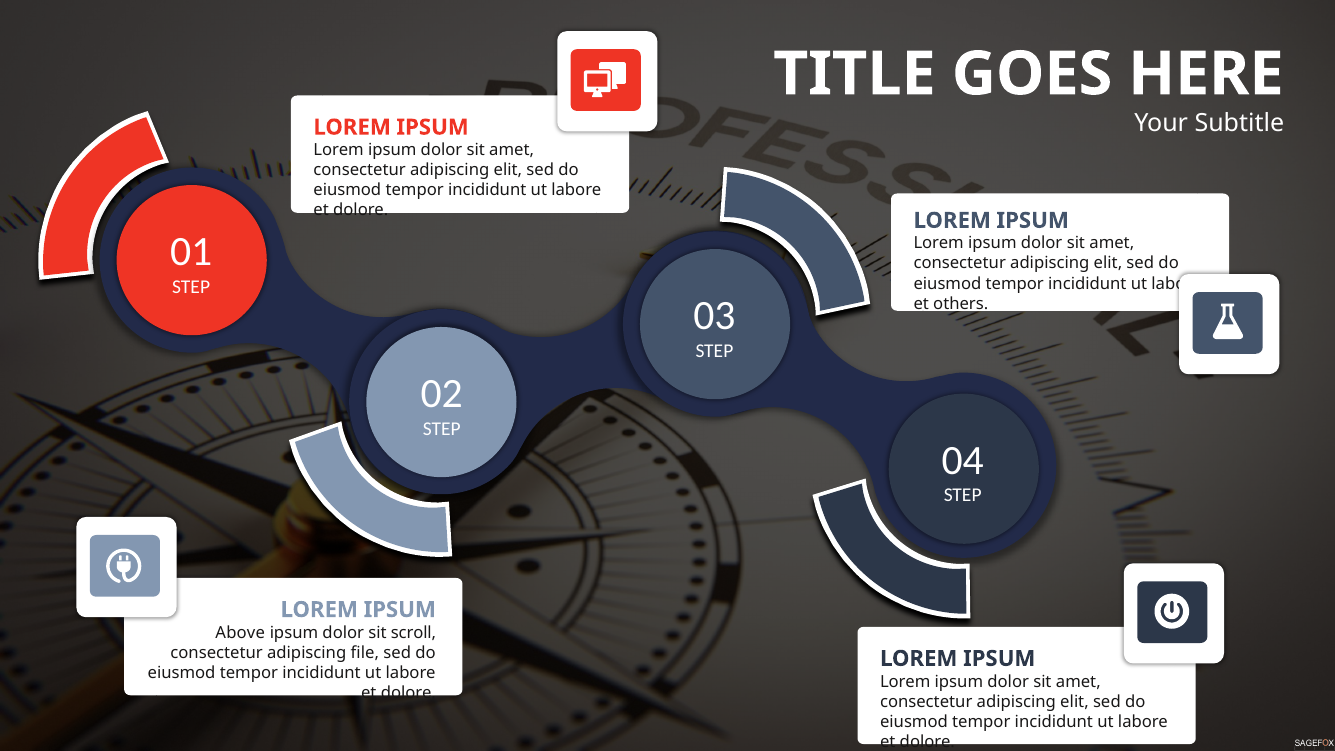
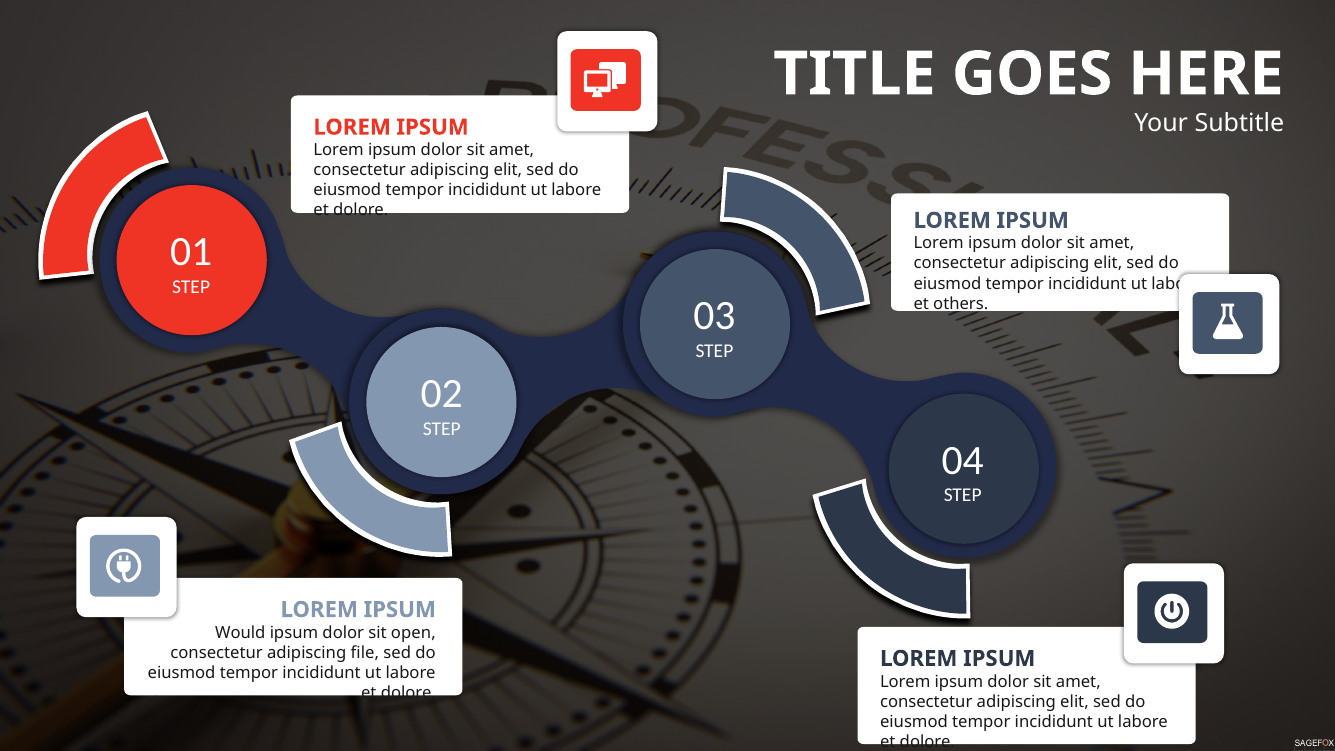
Above: Above -> Would (240, 633)
scroll: scroll -> open (413, 633)
